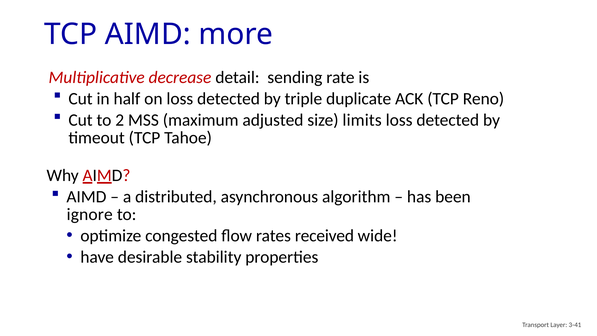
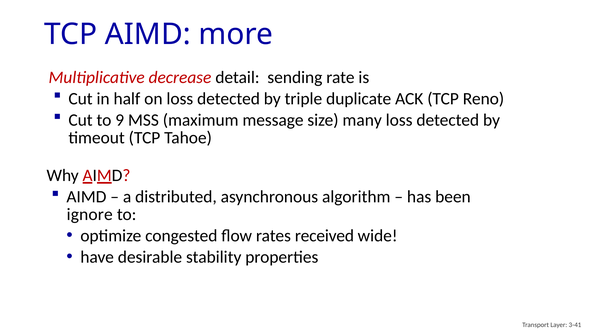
2: 2 -> 9 (120, 120)
adjusted: adjusted -> message (273, 120)
limits: limits -> many (362, 120)
